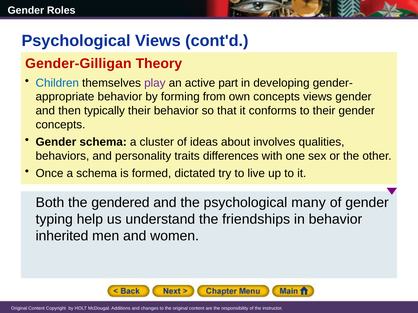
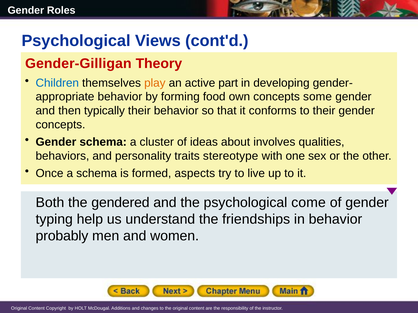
play colour: purple -> orange (155, 83)
from: from -> food (214, 97)
concepts views: views -> some (318, 97)
differences: differences -> stereotype (231, 156)
dictated: dictated -> aspects (195, 174)
many: many -> come (309, 203)
inherited: inherited -> probably (62, 236)
